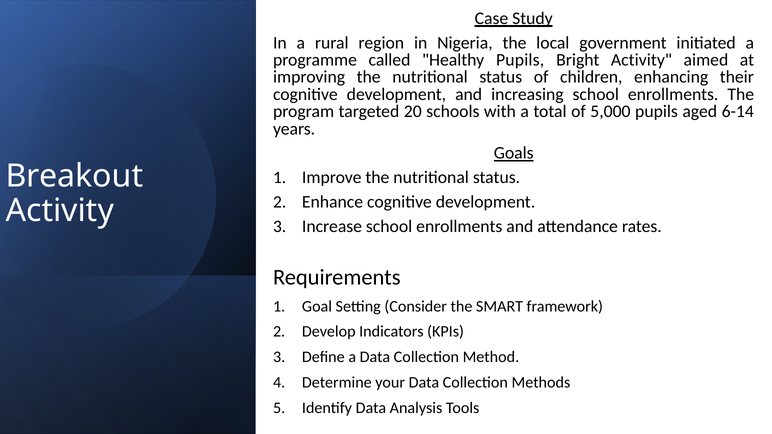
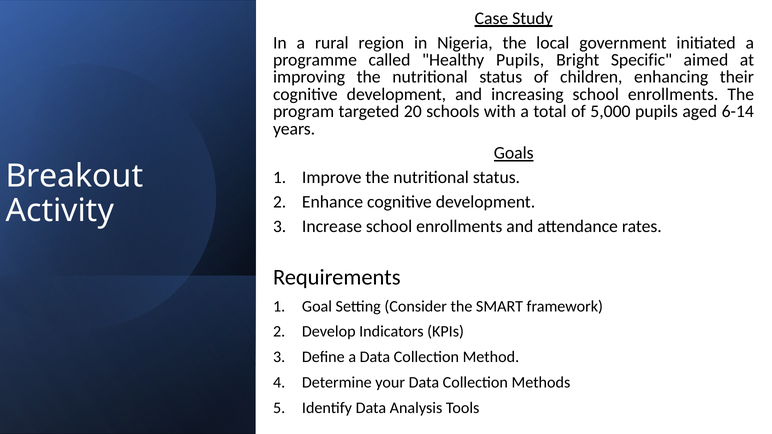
Bright Activity: Activity -> Specific (642, 60)
